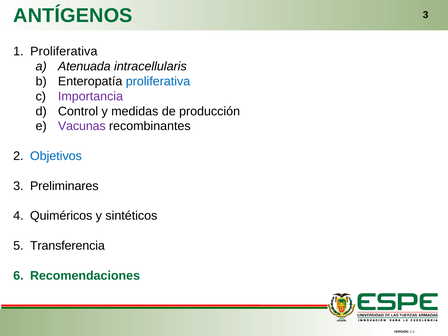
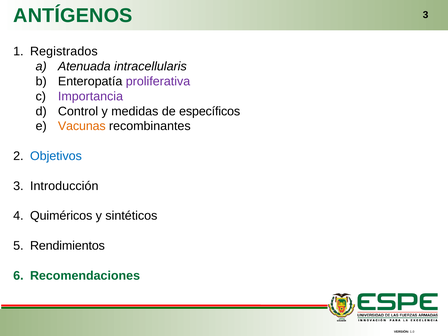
Proliferativa: Proliferativa -> Registrados (64, 52)
proliferativa colour: blue -> purple (158, 81)
producción: producción -> específicos (210, 111)
Vacunas colour: purple -> orange (82, 126)
Preliminares: Preliminares -> Introducción (64, 186)
Transferencia: Transferencia -> Rendimientos (67, 246)
